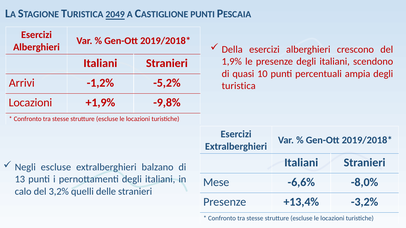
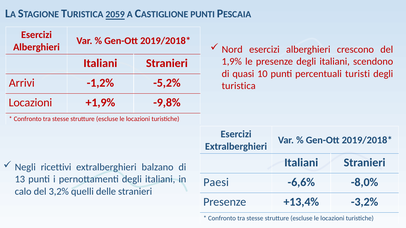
2049: 2049 -> 2059 (115, 14)
Della: Della -> Nord (232, 49)
ampia: ampia -> turisti (358, 74)
Negli escluse: escluse -> ricettivi (56, 167)
Mese: Mese -> Paesi (216, 182)
